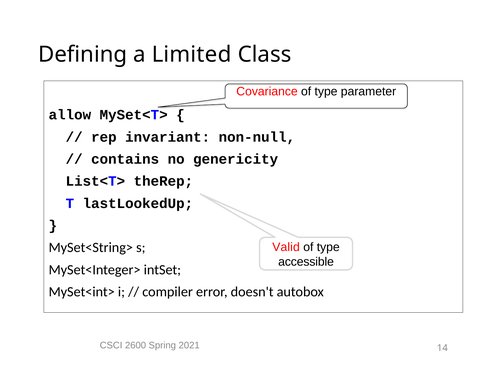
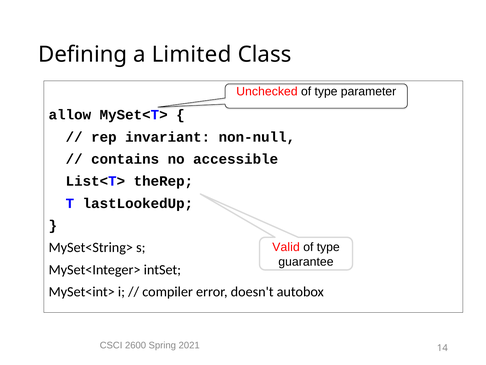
Covariance: Covariance -> Unchecked (267, 91)
genericity: genericity -> accessible (236, 159)
accessible: accessible -> guarantee (306, 261)
